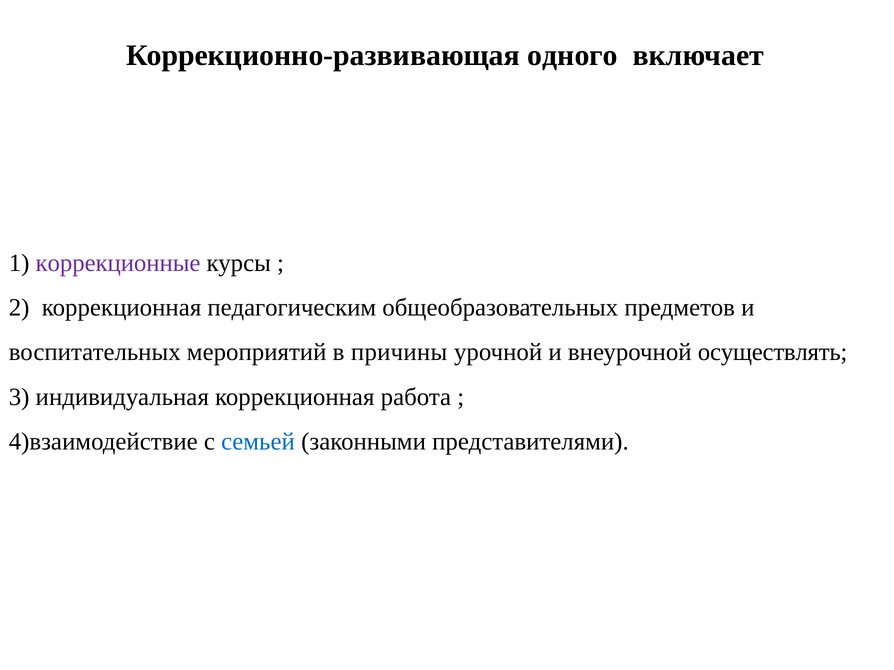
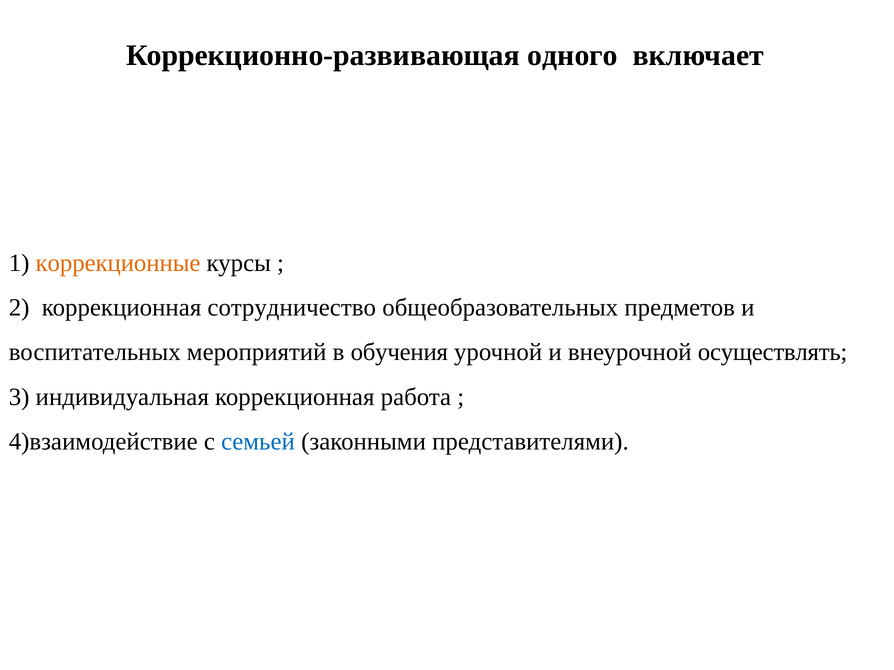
коррекционные colour: purple -> orange (118, 263)
педагогическим: педагогическим -> сотрудничество (292, 308)
причины: причины -> обучения (399, 353)
